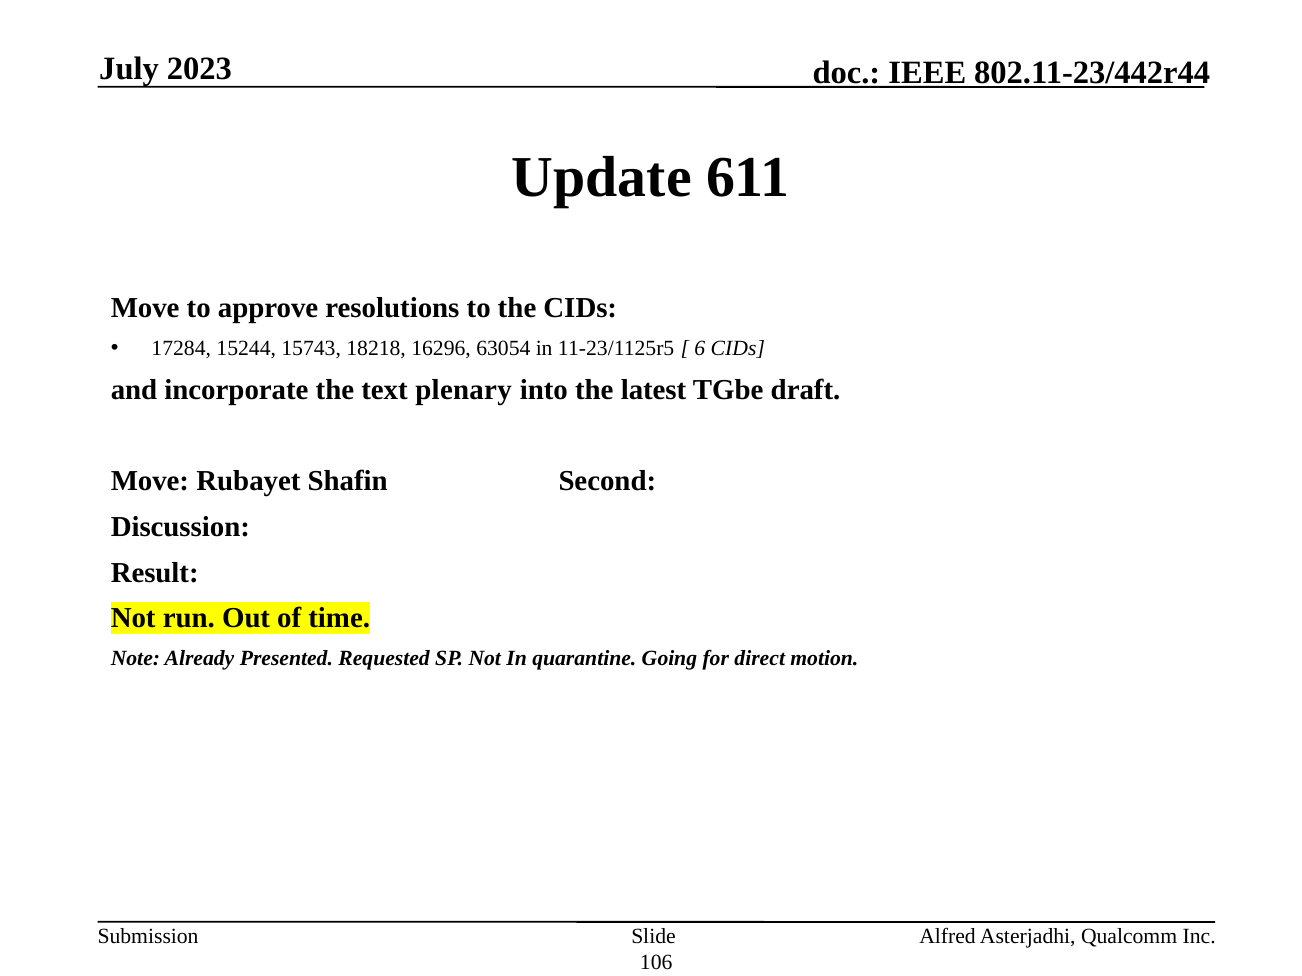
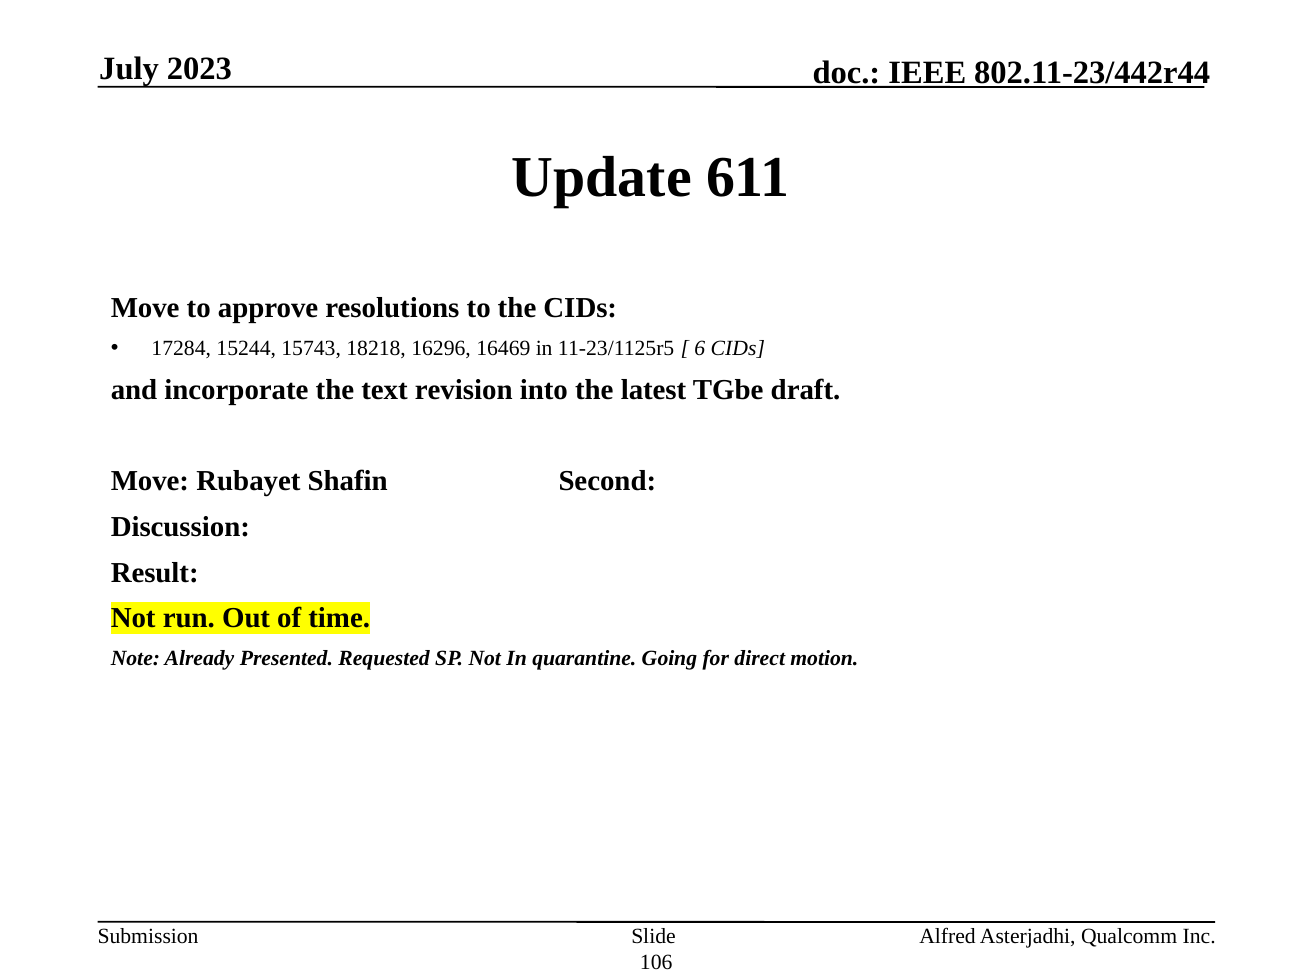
63054: 63054 -> 16469 (503, 349)
plenary: plenary -> revision (464, 390)
